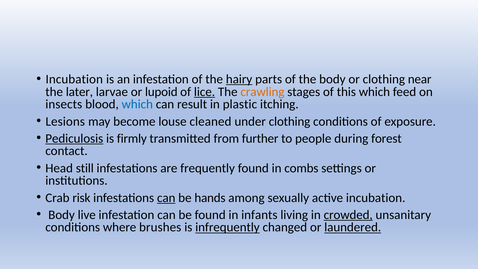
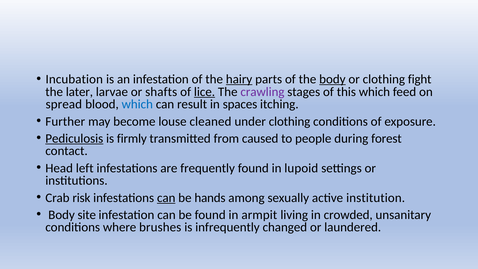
body underline: none -> present (332, 79)
near: near -> fight (420, 79)
lupoid: lupoid -> shafts (161, 92)
crawling colour: orange -> purple (262, 92)
insects: insects -> spread (64, 104)
plastic: plastic -> spaces (240, 104)
Lesions: Lesions -> Further (65, 121)
further: further -> caused (260, 138)
still: still -> left (85, 168)
combs: combs -> lupoid (301, 168)
active incubation: incubation -> institution (376, 198)
live: live -> site (87, 215)
infants: infants -> armpit (259, 215)
crowded underline: present -> none (348, 215)
infrequently underline: present -> none (227, 227)
laundered underline: present -> none (353, 227)
